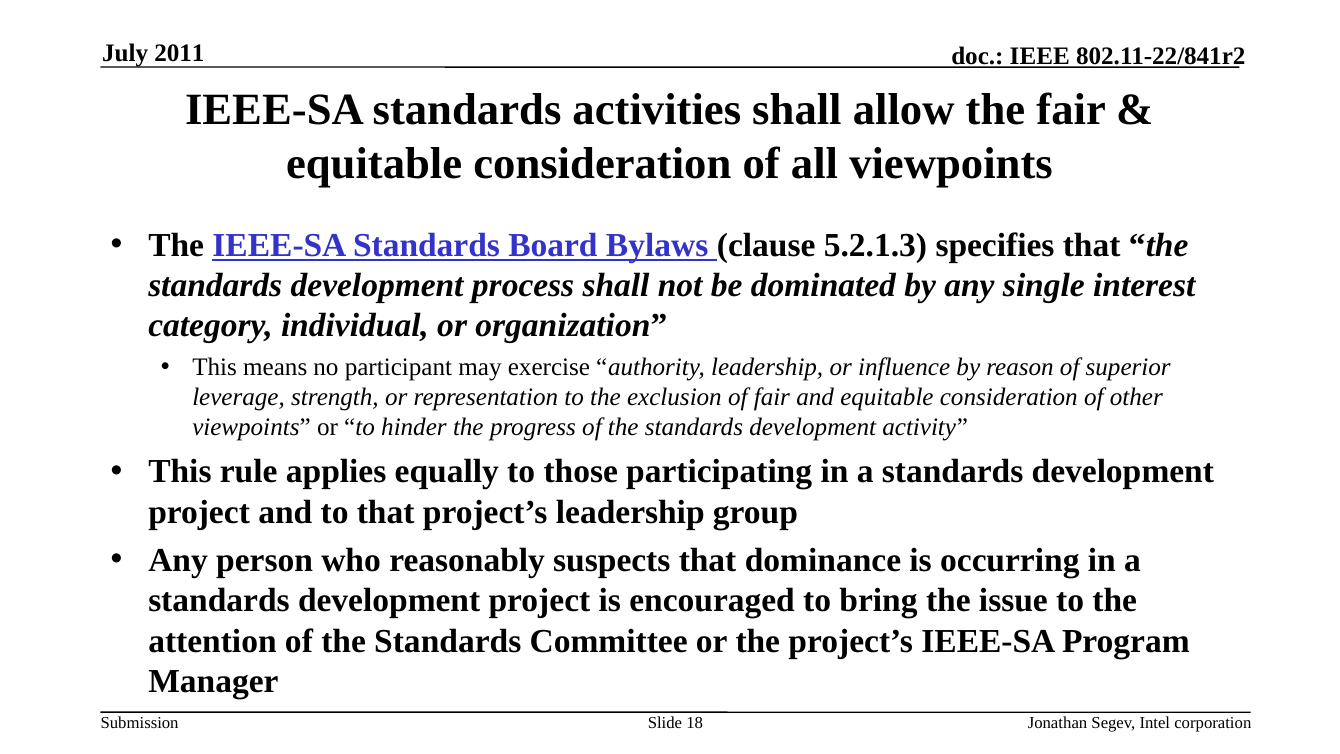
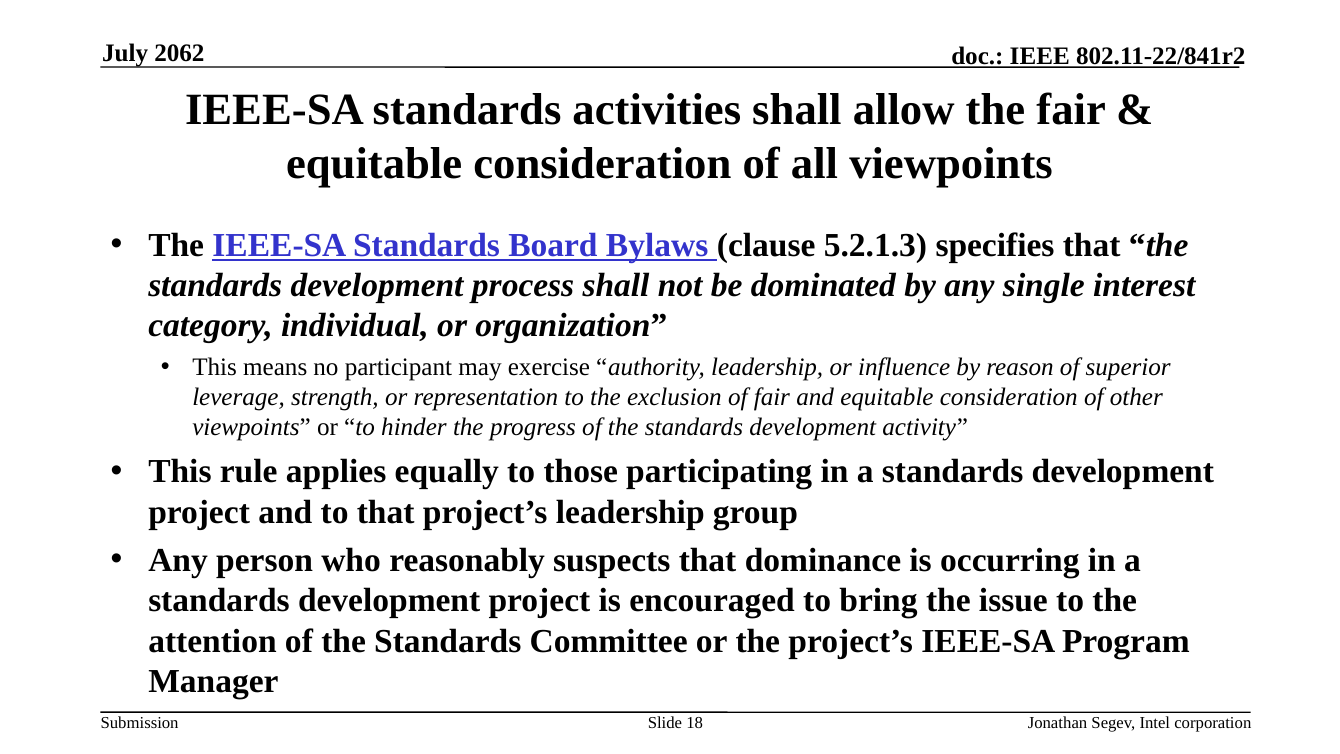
2011: 2011 -> 2062 (179, 53)
